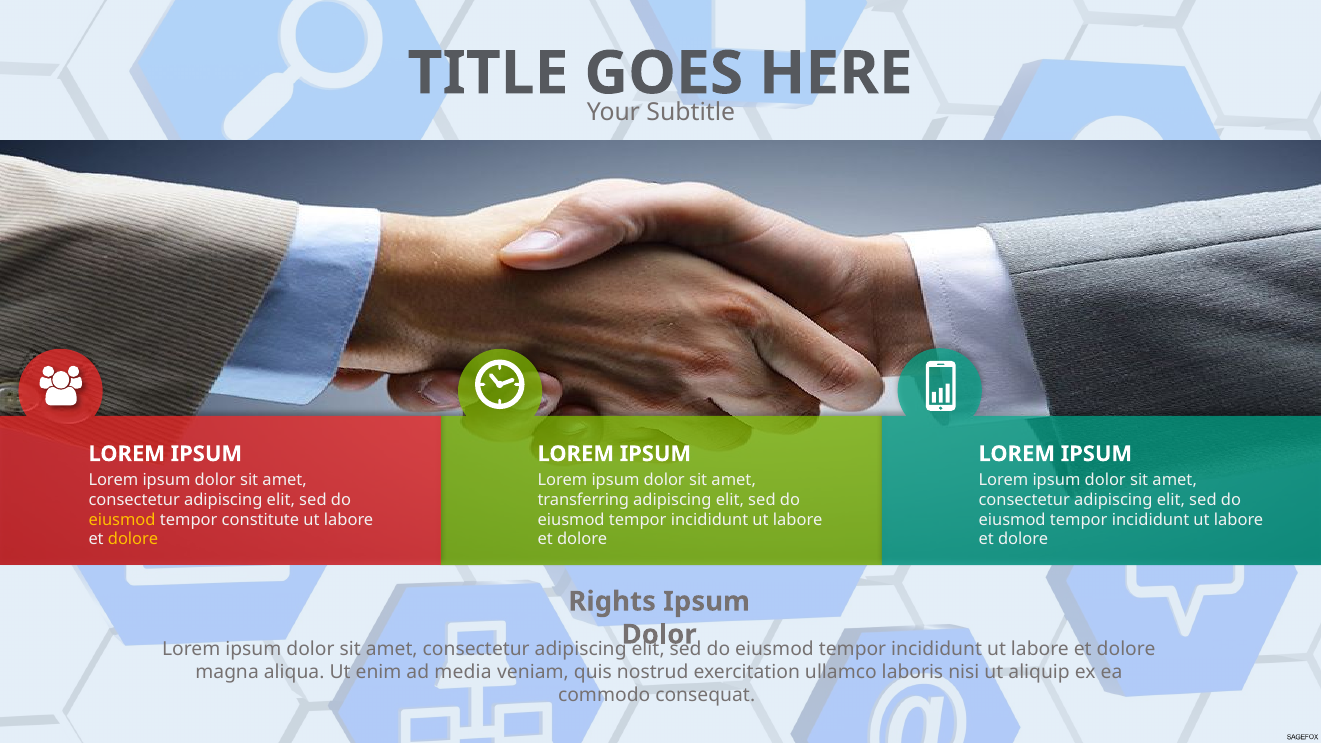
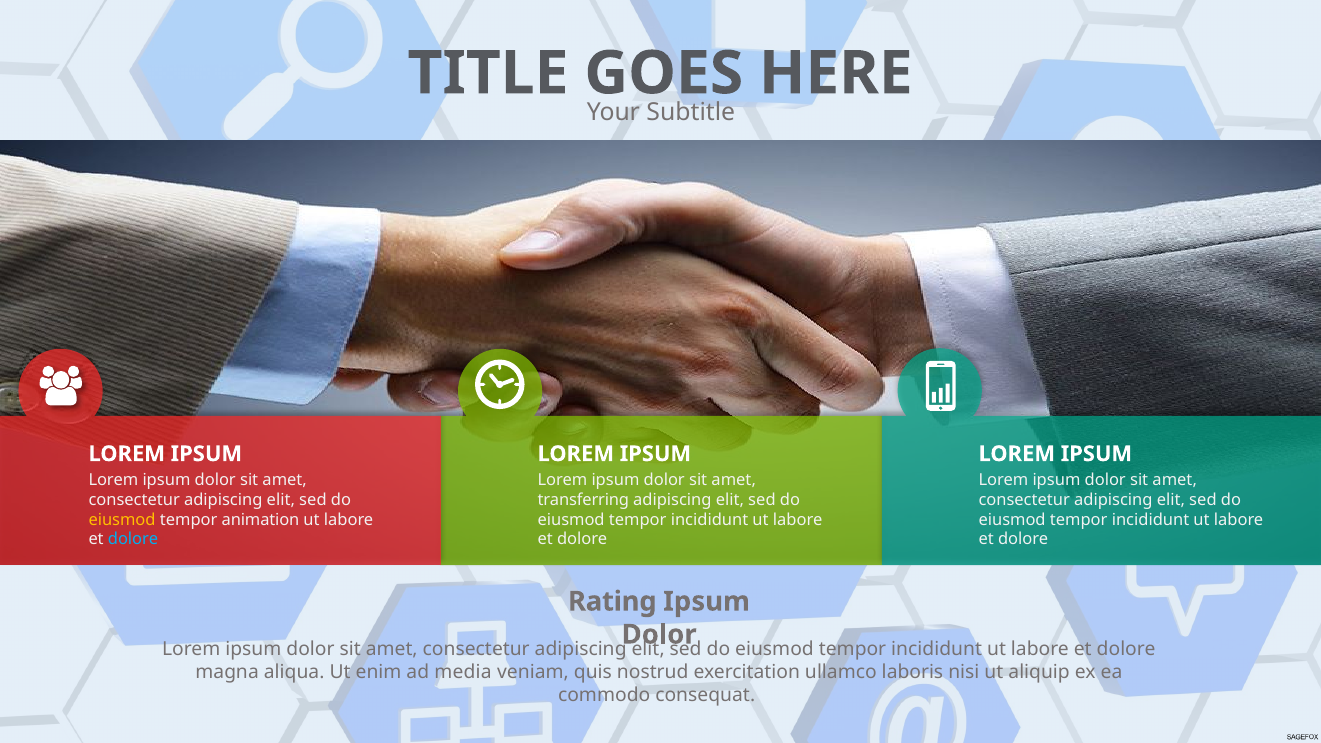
constitute: constitute -> animation (261, 520)
dolore colour: yellow -> light blue (133, 539)
Rights: Rights -> Rating (612, 602)
